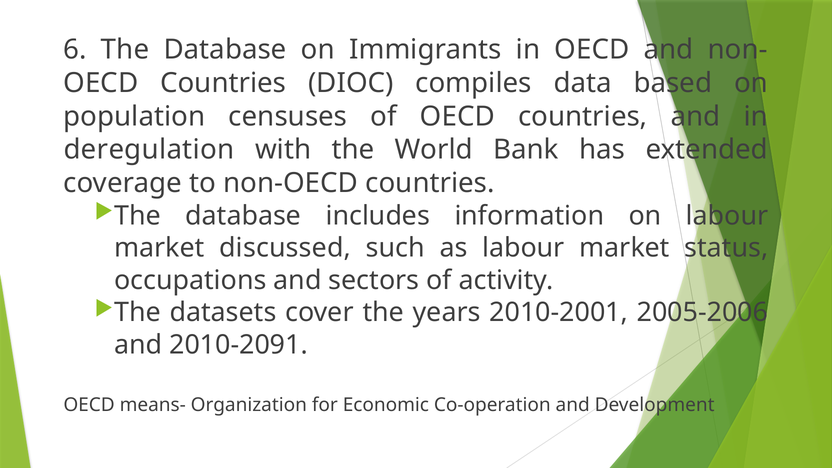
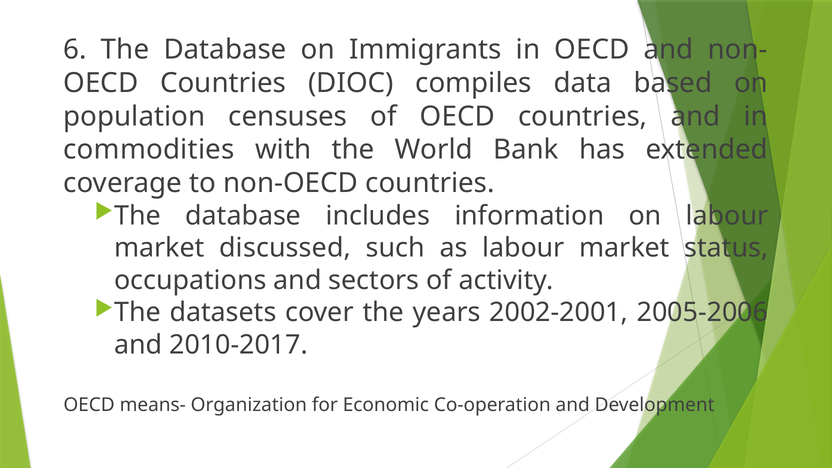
deregulation: deregulation -> commodities (149, 150)
2010-2001: 2010-2001 -> 2002-2001 (559, 312)
2010-2091: 2010-2091 -> 2010-2017 (238, 345)
